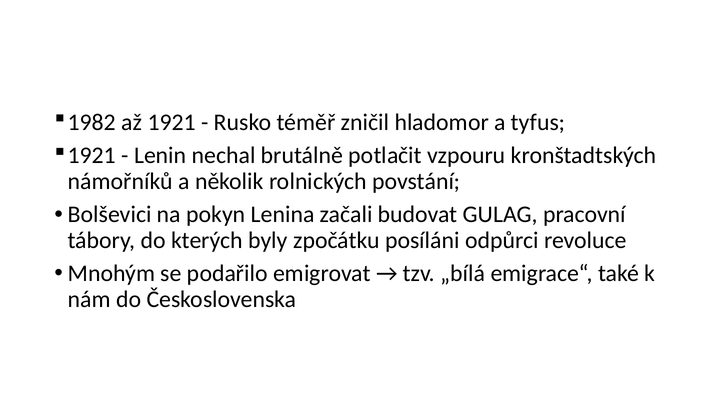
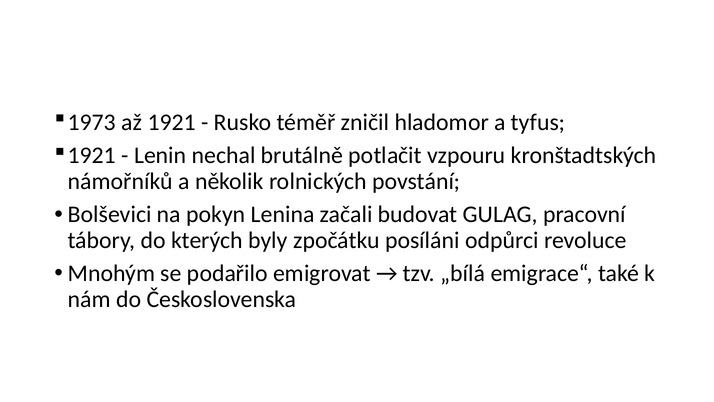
1982: 1982 -> 1973 (92, 122)
